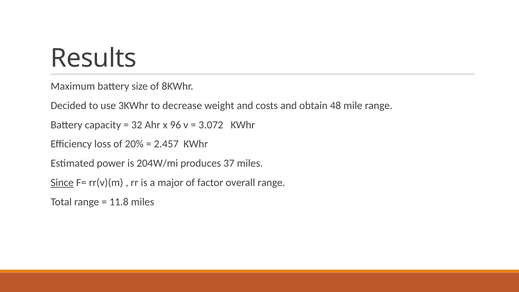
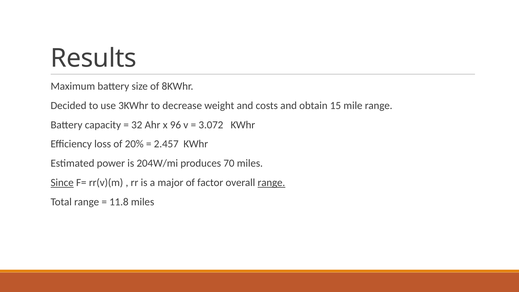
48: 48 -> 15 (335, 106)
37: 37 -> 70 (229, 163)
range underline: none -> present (271, 183)
